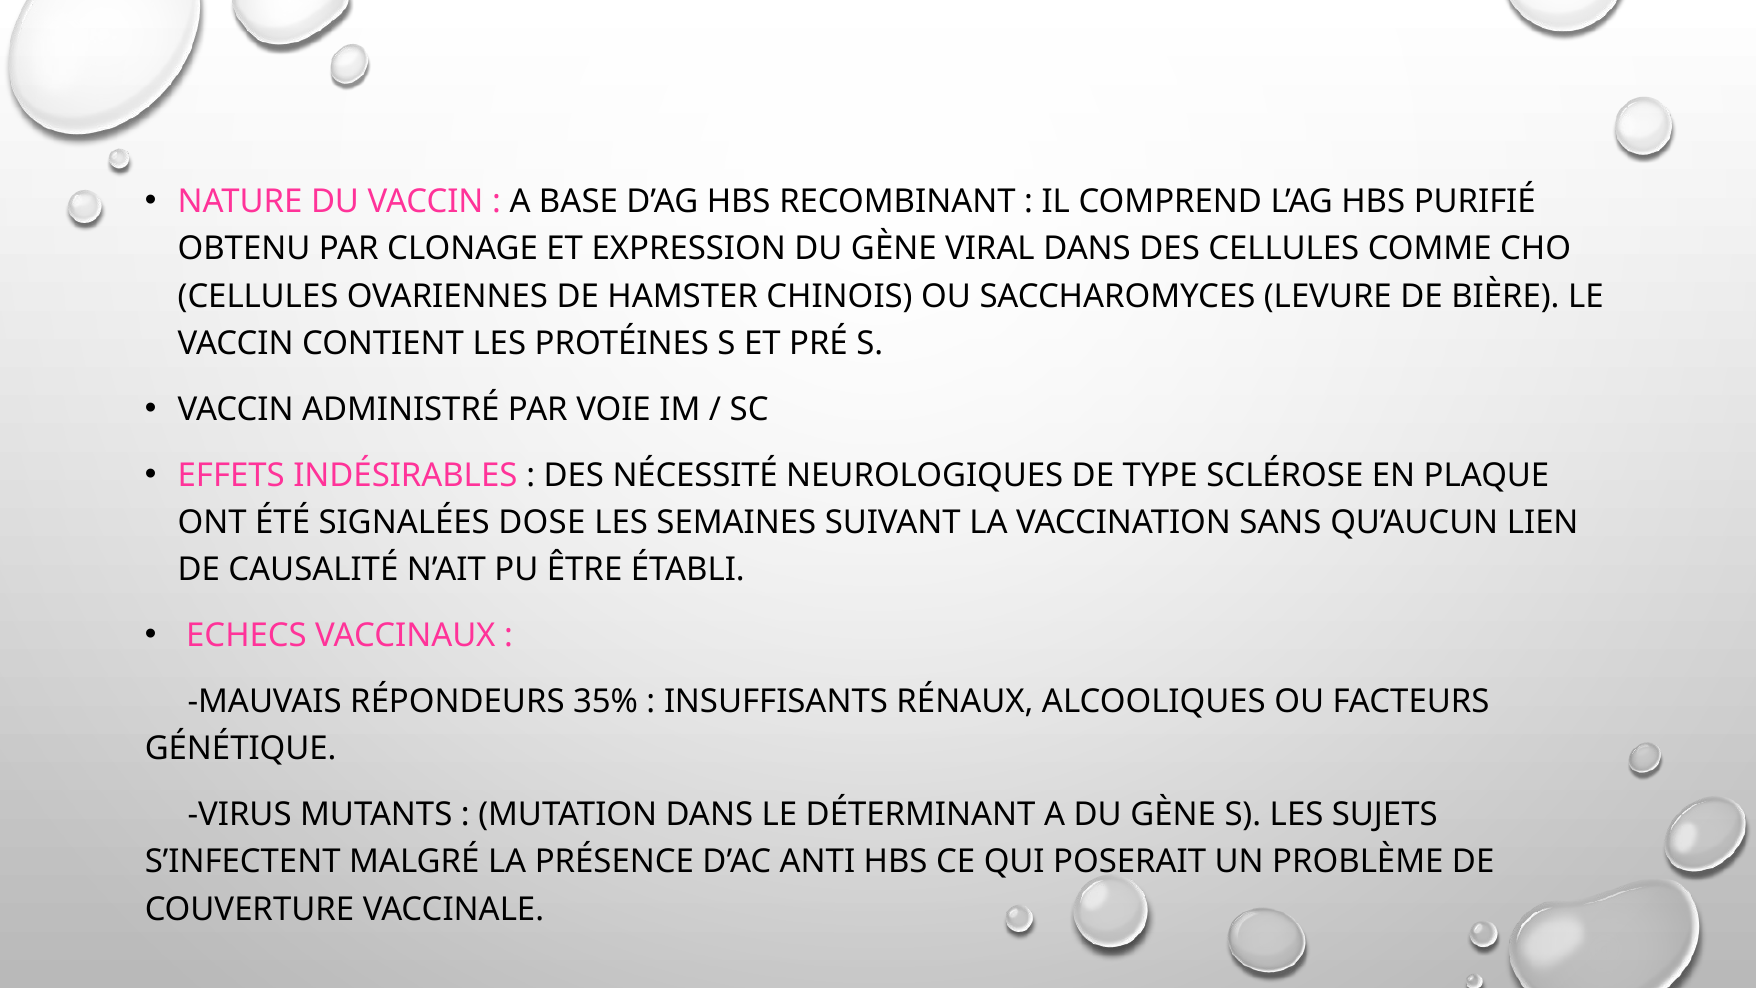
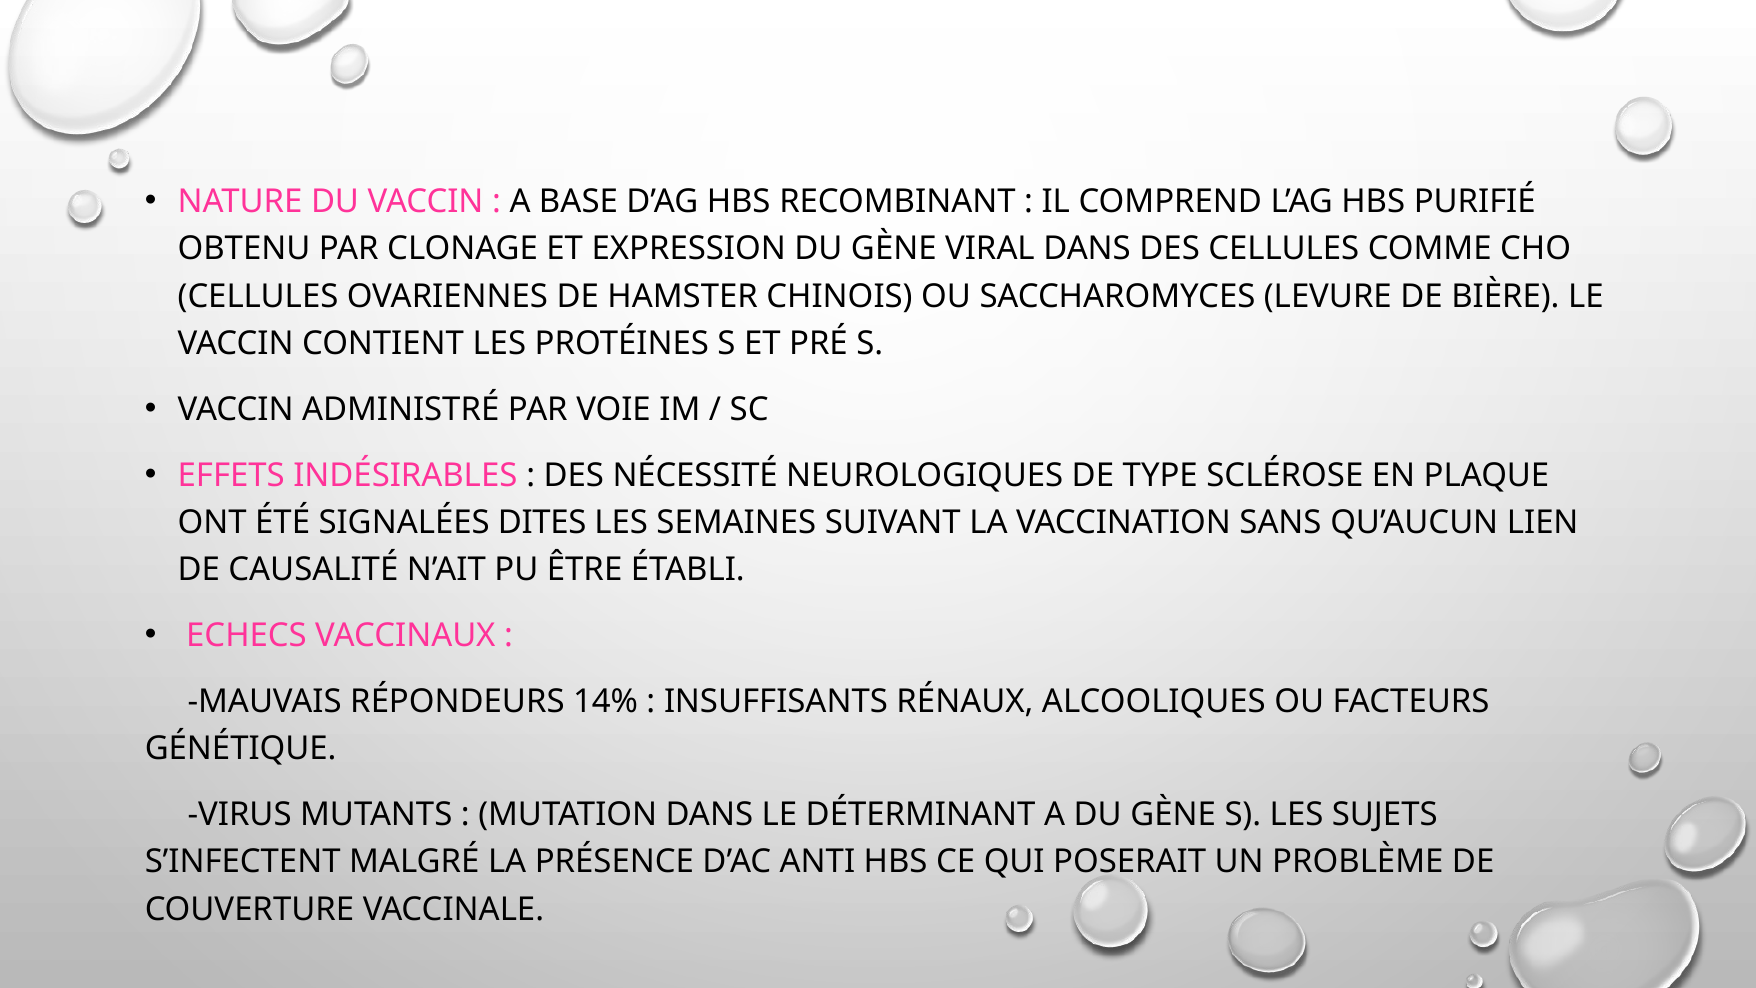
DOSE: DOSE -> DITES (542, 523)
35%: 35% -> 14% (606, 701)
